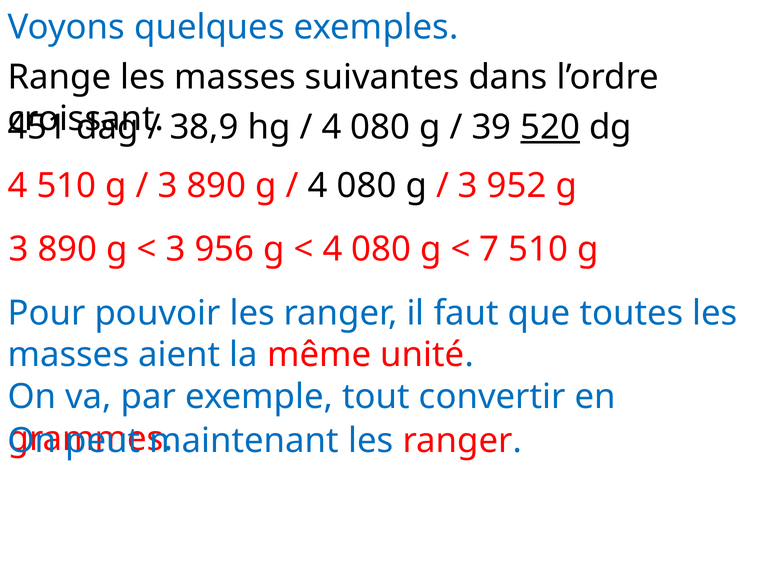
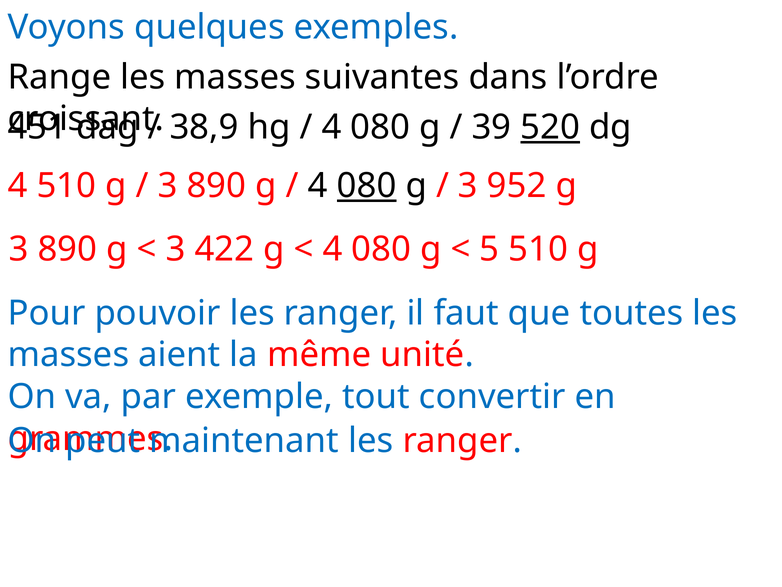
080 underline: none -> present (367, 186)
956: 956 -> 422 (224, 249)
7: 7 -> 5 (489, 249)
